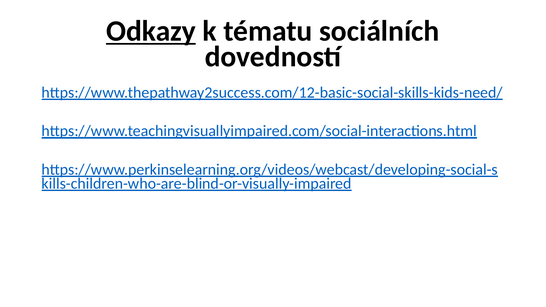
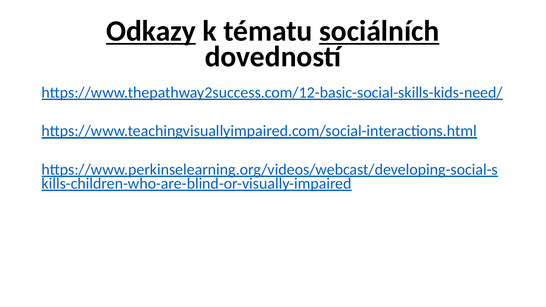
sociálních underline: none -> present (379, 31)
